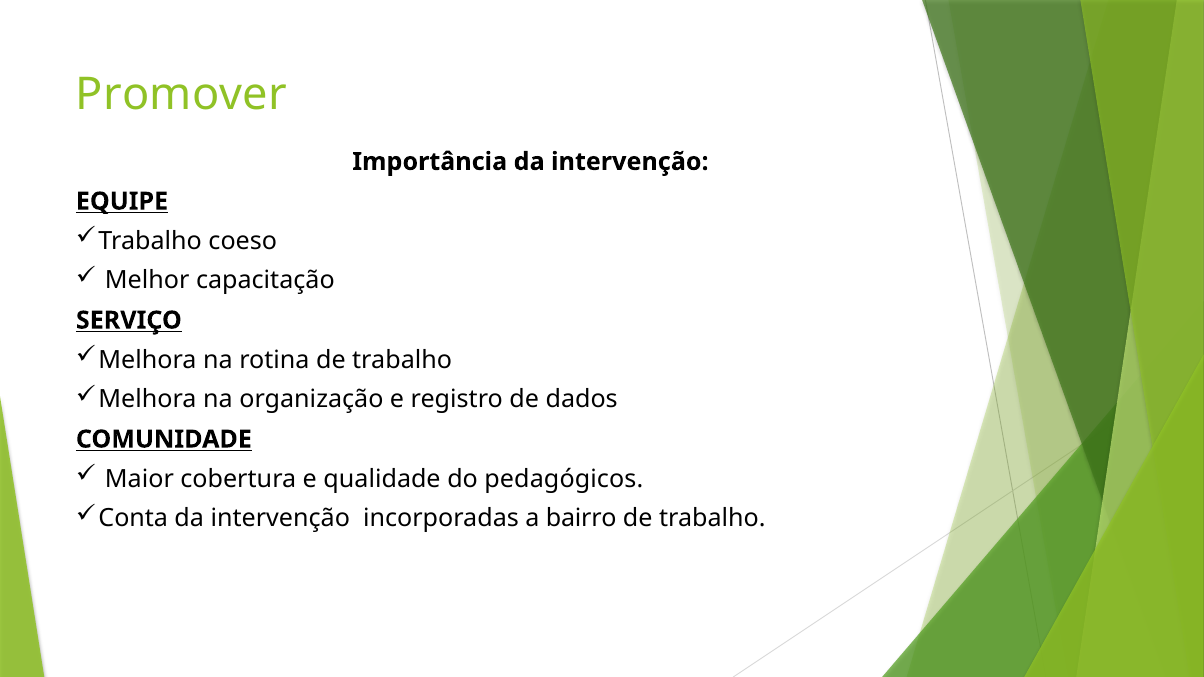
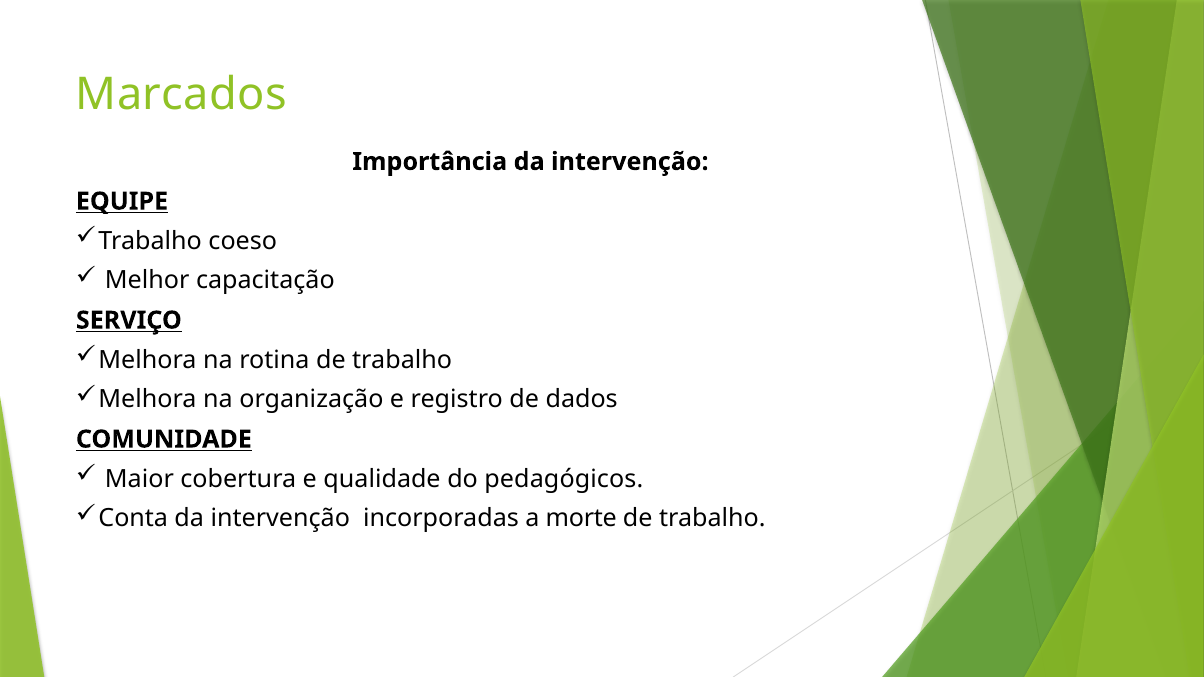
Promover: Promover -> Marcados (182, 95)
bairro: bairro -> morte (581, 519)
